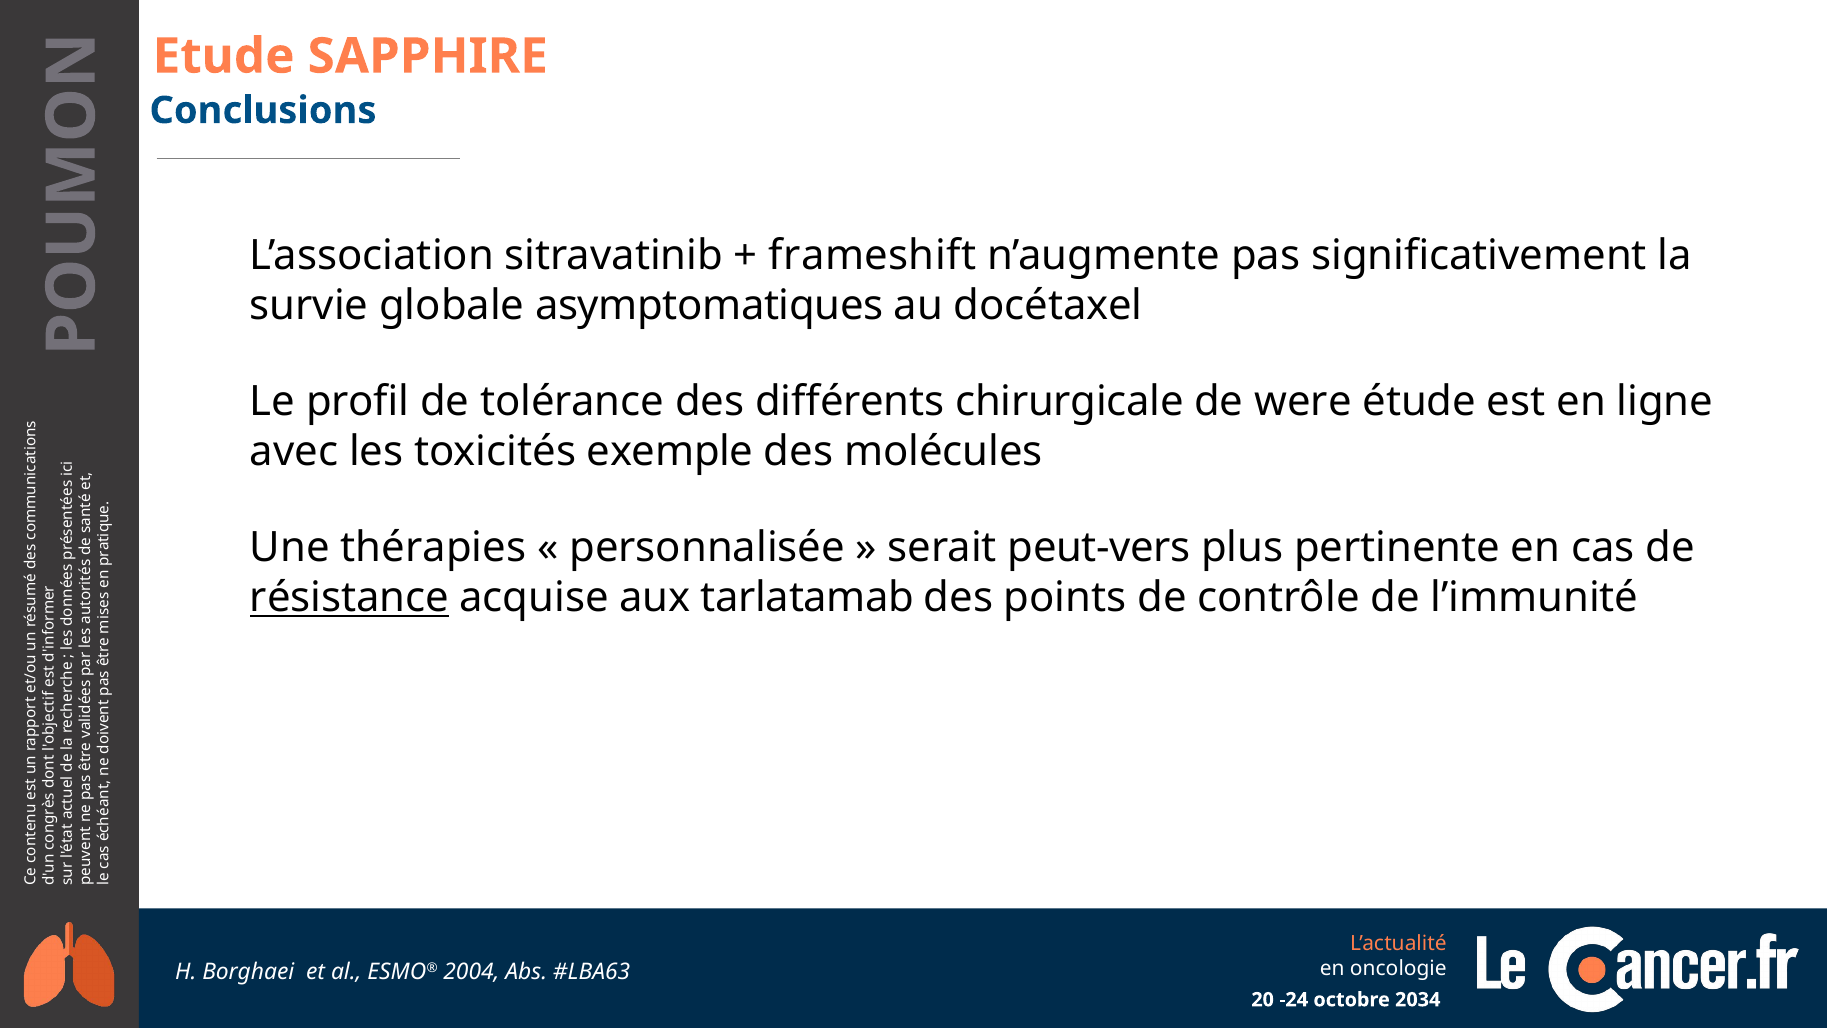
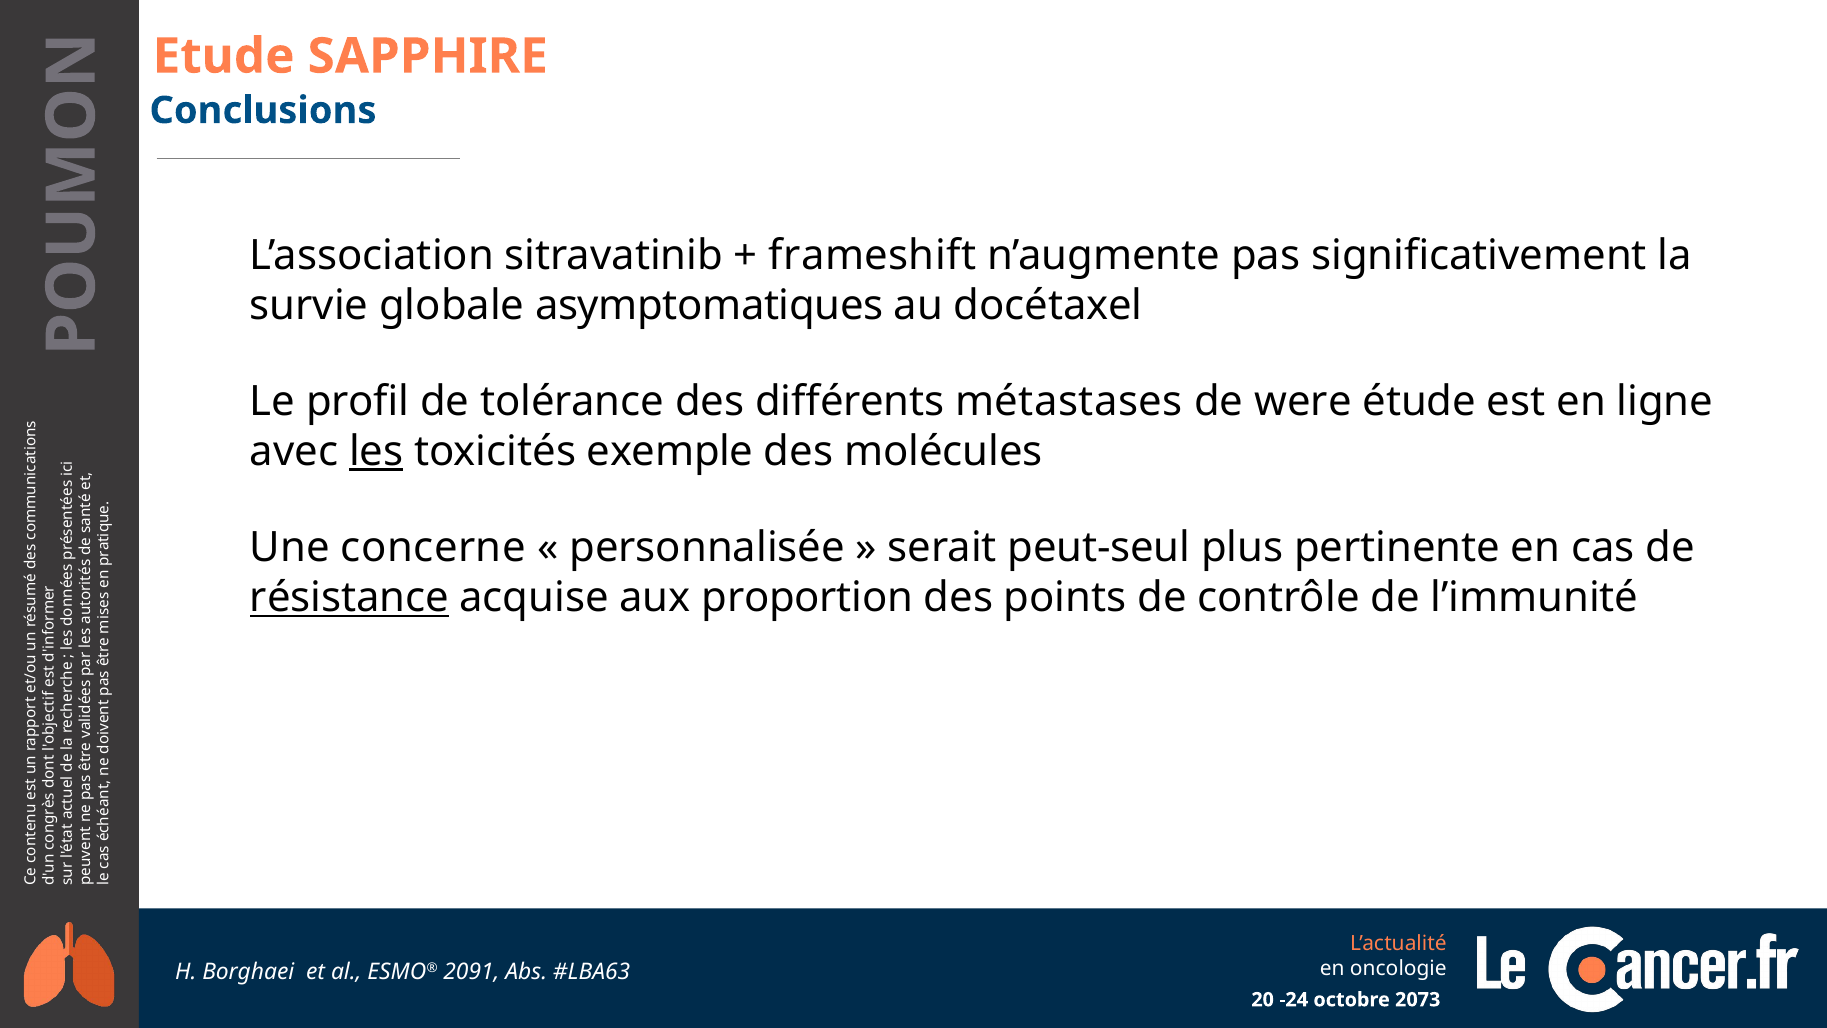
chirurgicale: chirurgicale -> métastases (1069, 401)
les underline: none -> present (376, 452)
thérapies: thérapies -> concerne (433, 547)
peut-vers: peut-vers -> peut-seul (1099, 547)
tarlatamab: tarlatamab -> proportion (808, 598)
2004: 2004 -> 2091 (471, 972)
2034: 2034 -> 2073 (1418, 999)
